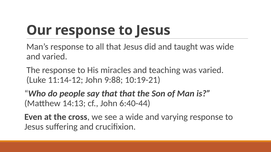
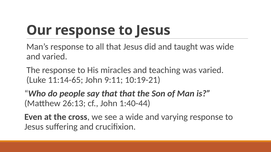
11:14-12: 11:14-12 -> 11:14-65 (66, 80)
9:88: 9:88 -> 9:11 (114, 80)
14:13: 14:13 -> 26:13 (74, 104)
6:40-44: 6:40-44 -> 1:40-44 (135, 104)
